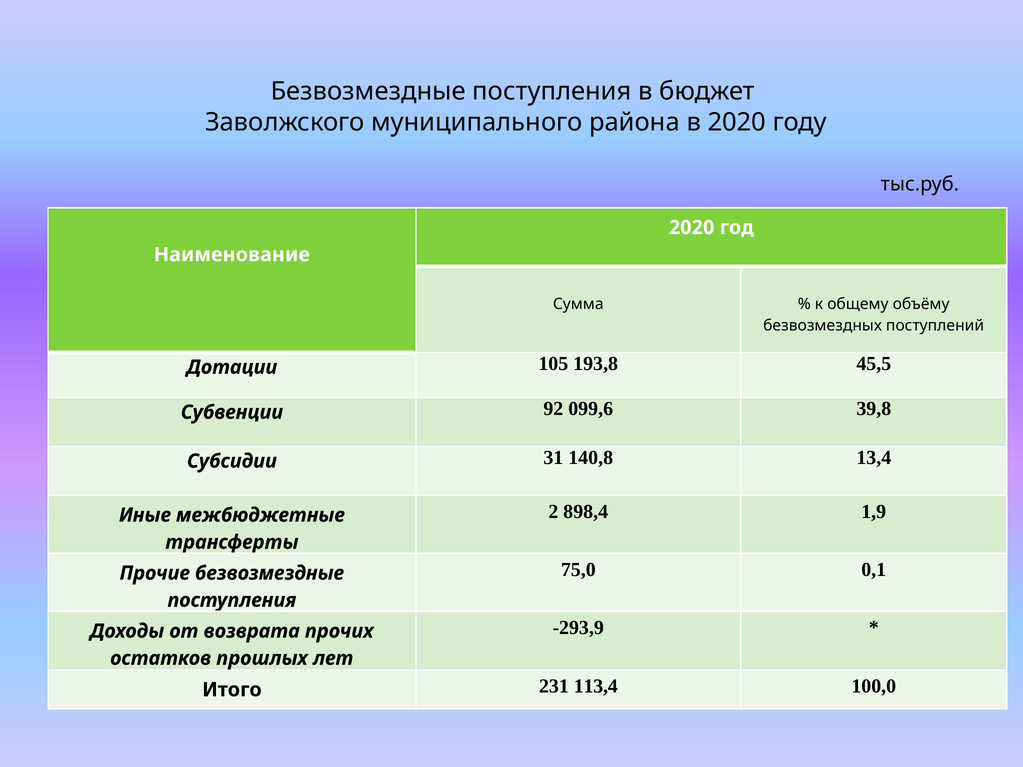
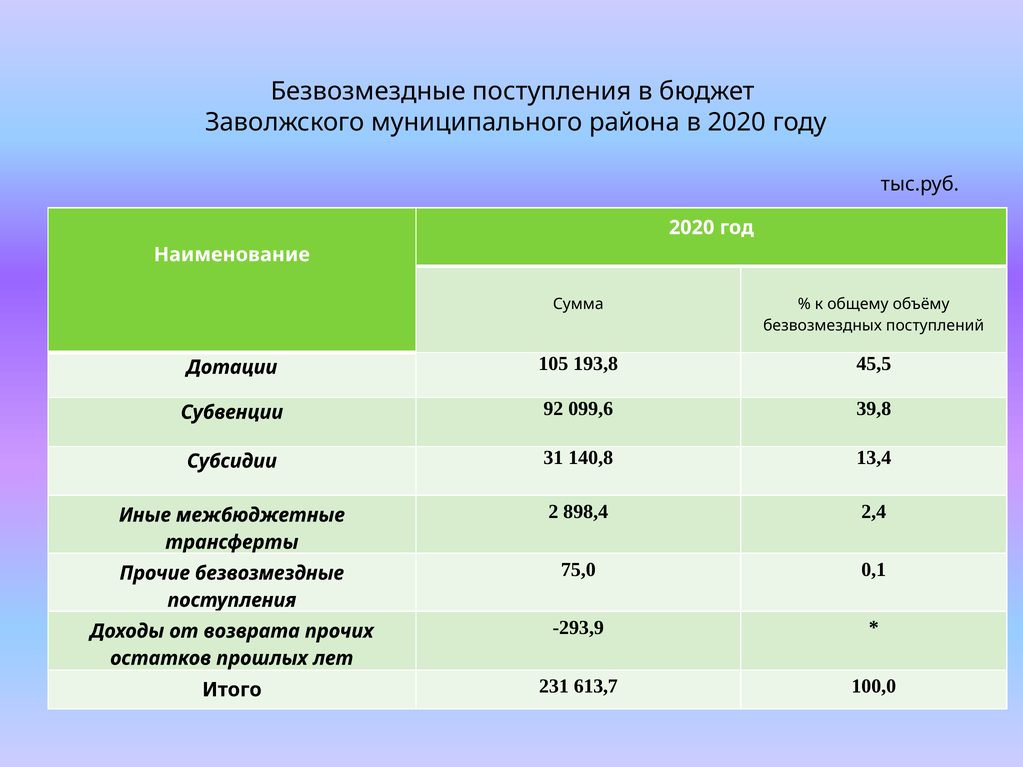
1,9: 1,9 -> 2,4 (874, 512)
113,4: 113,4 -> 613,7 (596, 686)
